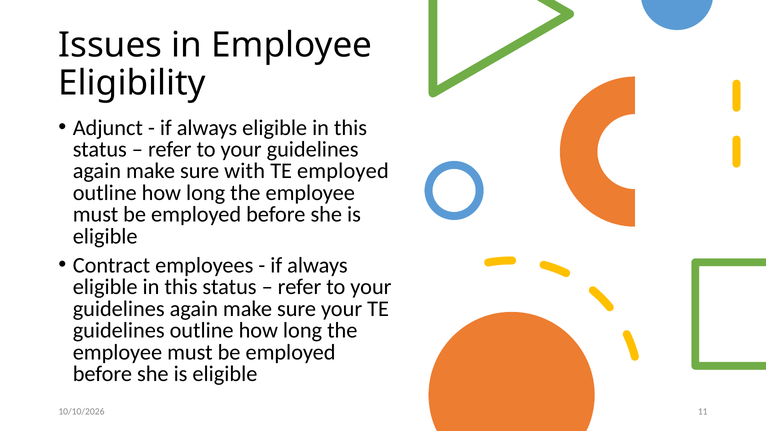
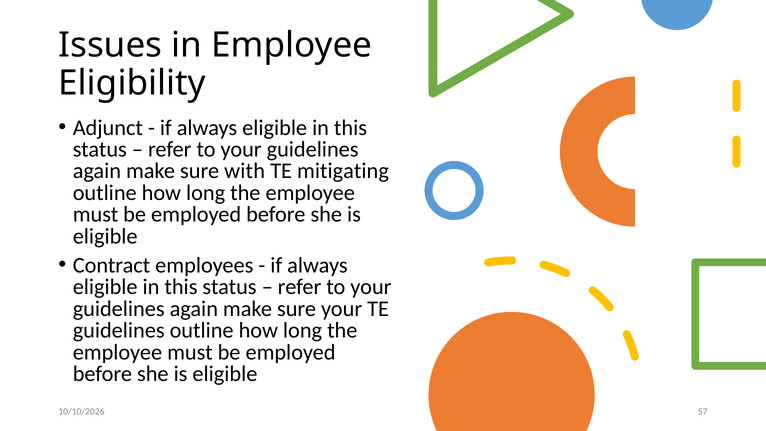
TE employed: employed -> mitigating (343, 171)
11: 11 -> 57 (703, 411)
